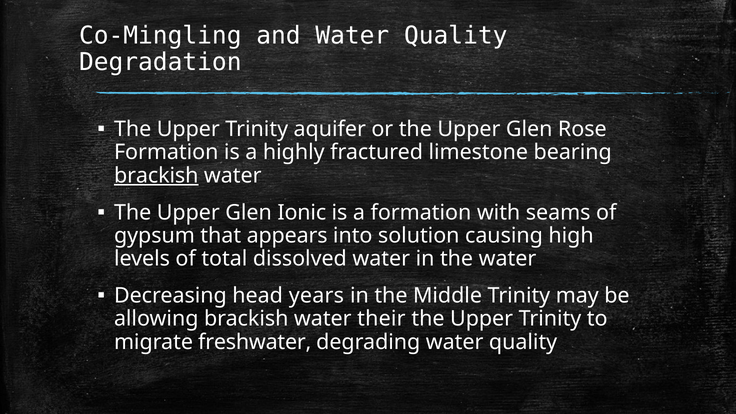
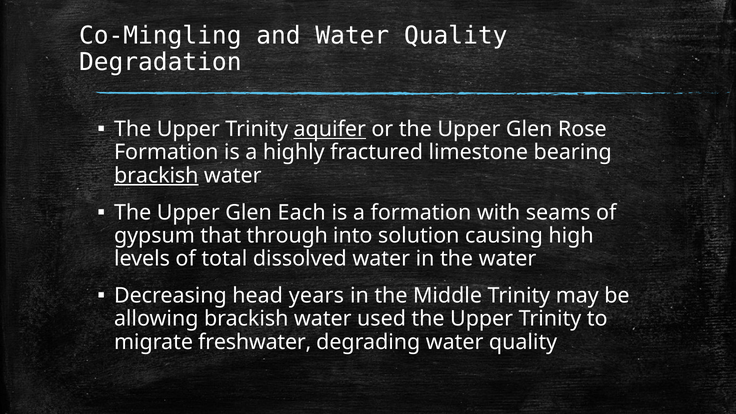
aquifer underline: none -> present (330, 129)
Ionic: Ionic -> Each (302, 212)
appears: appears -> through (287, 236)
their: their -> used (382, 319)
